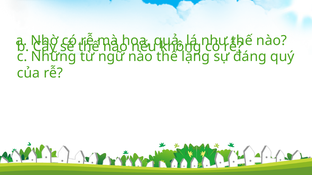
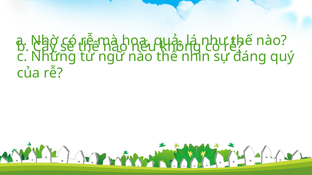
lặng: lặng -> nhìn (196, 57)
